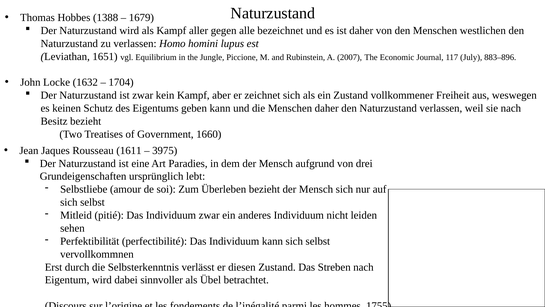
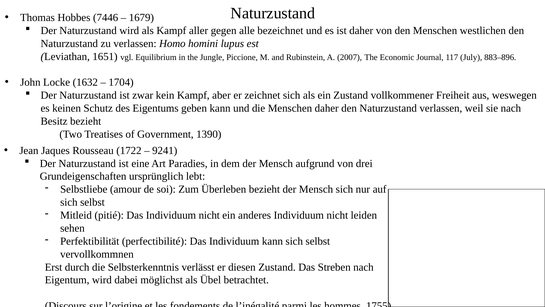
1388: 1388 -> 7446 (106, 18)
1660: 1660 -> 1390 (209, 134)
1611: 1611 -> 1722 (129, 150)
3975: 3975 -> 9241 (165, 150)
Das Individuum zwar: zwar -> nicht (209, 215)
sinnvoller: sinnvoller -> möglichst (162, 280)
